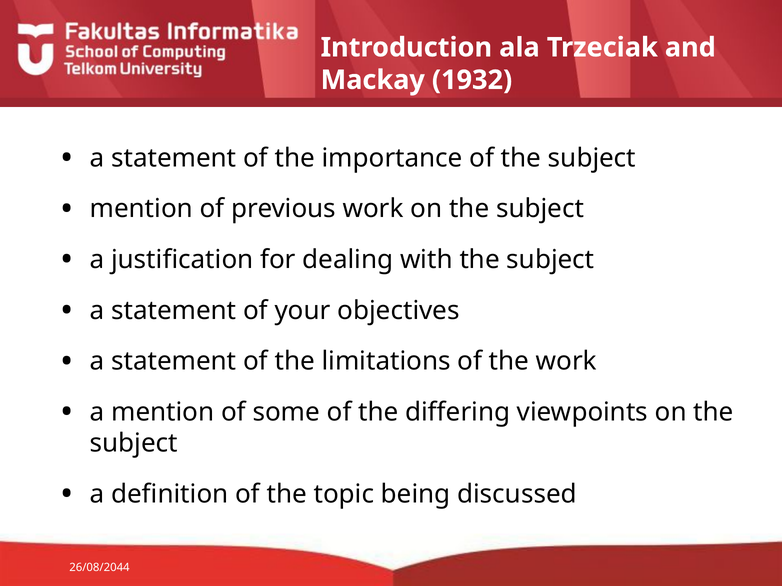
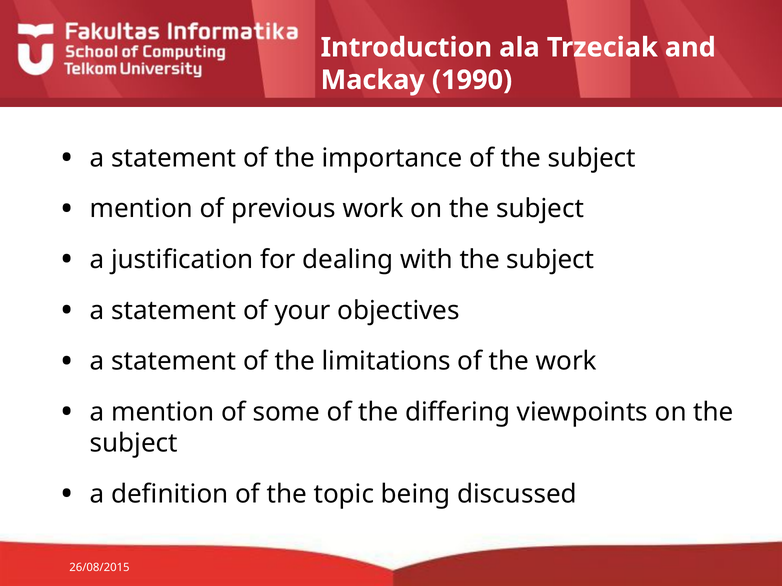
1932: 1932 -> 1990 (472, 80)
26/08/2044: 26/08/2044 -> 26/08/2015 (99, 568)
